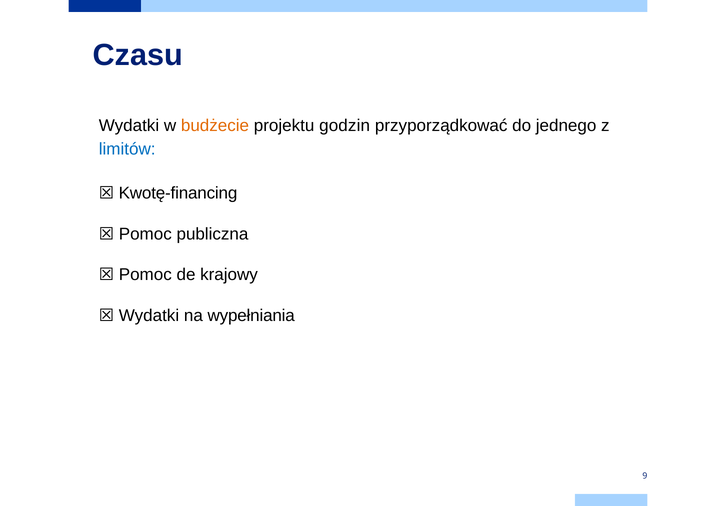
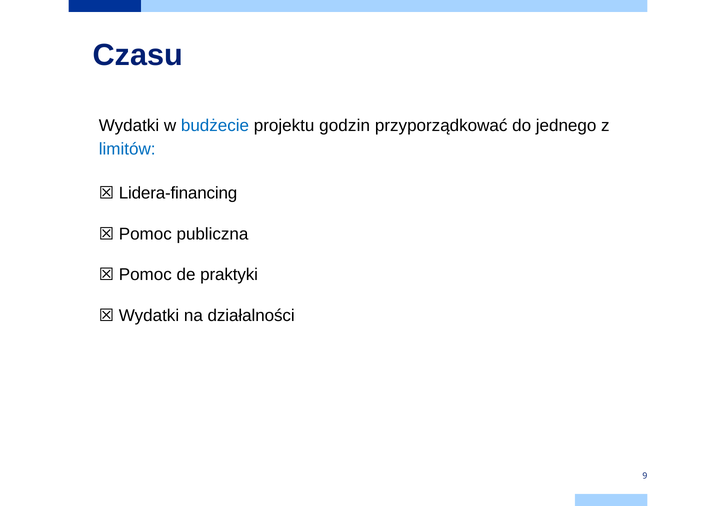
budżecie colour: orange -> blue (215, 126)
Kwotę-financing: Kwotę-financing -> Lidera-financing (178, 193)
krajowy: krajowy -> praktyki (229, 275)
wypełniania: wypełniania -> działalności (251, 316)
